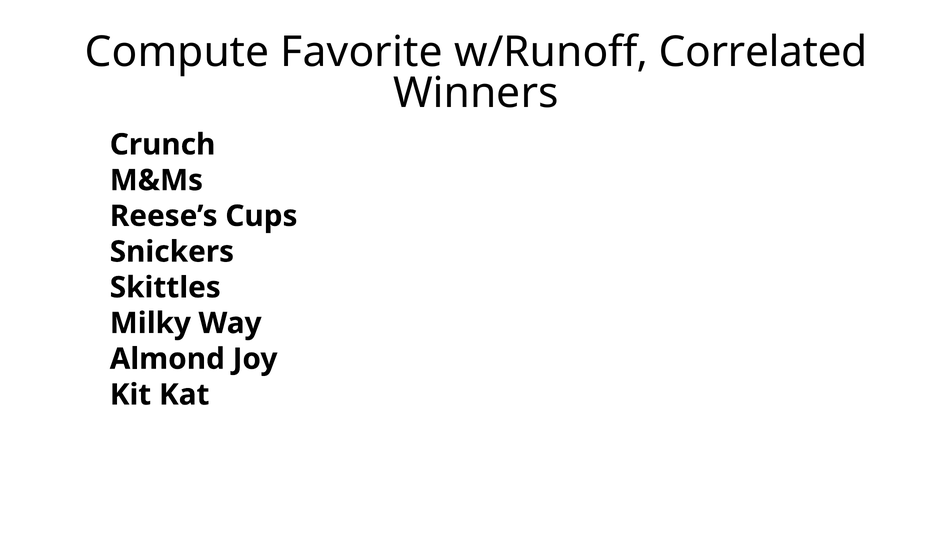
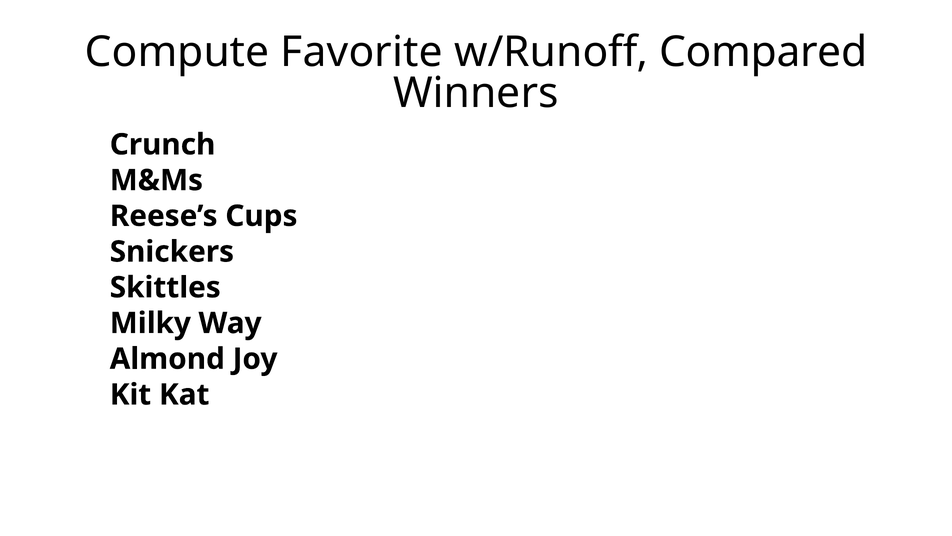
Correlated: Correlated -> Compared (763, 52)
